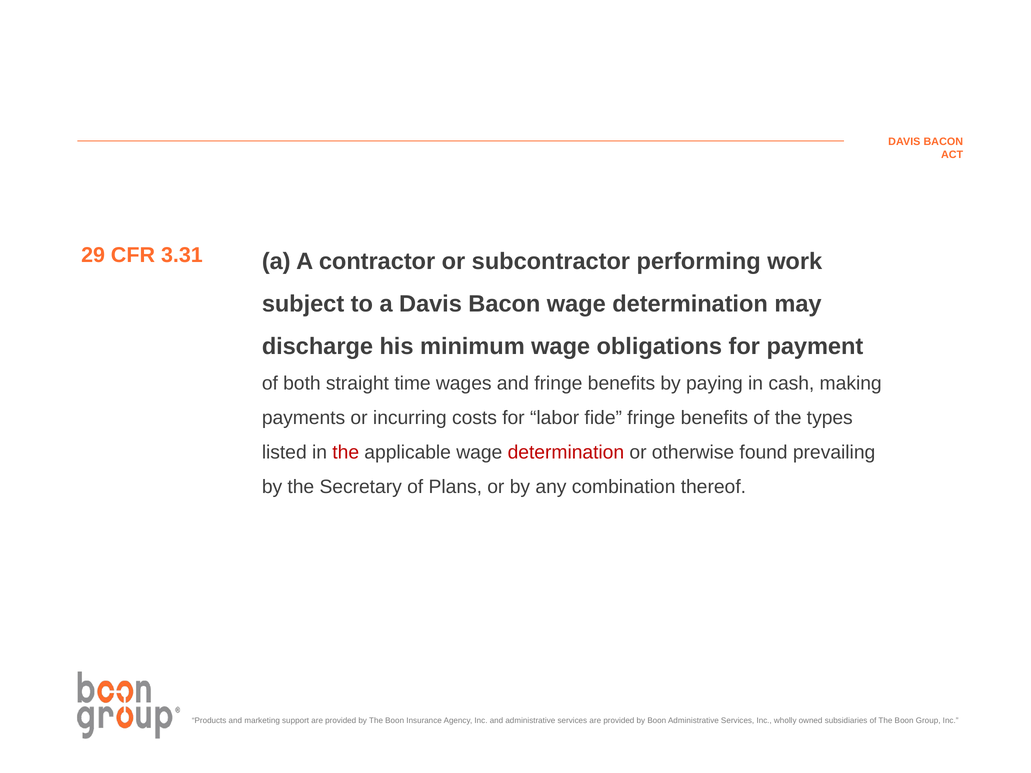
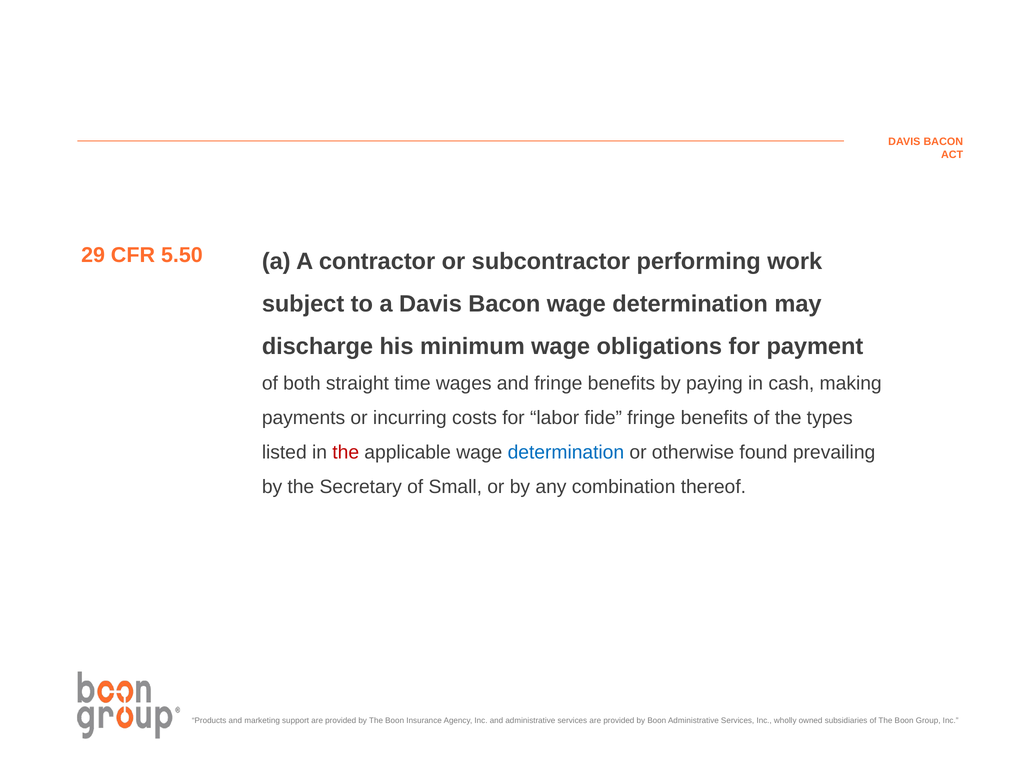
3.31: 3.31 -> 5.50 (182, 255)
determination colour: red -> blue (566, 453)
Plans: Plans -> Small (455, 487)
